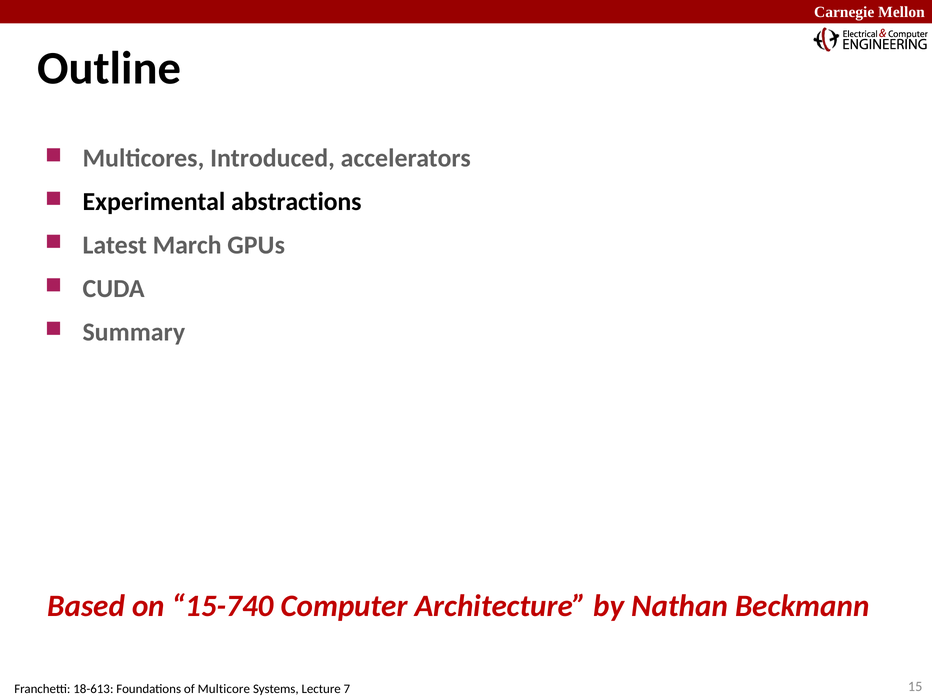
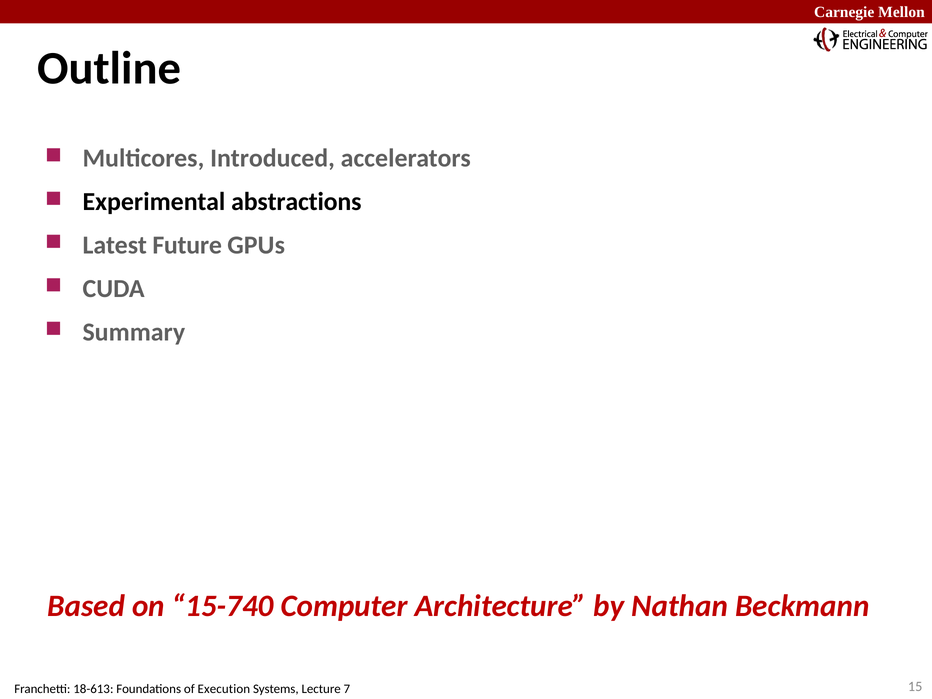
March: March -> Future (187, 245)
Multicore: Multicore -> Execution (224, 689)
